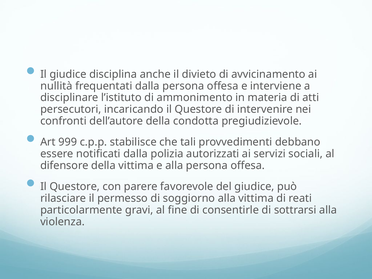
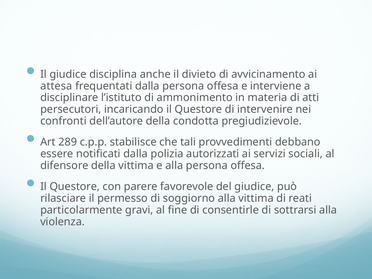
nullità: nullità -> attesa (56, 86)
999: 999 -> 289 (68, 142)
